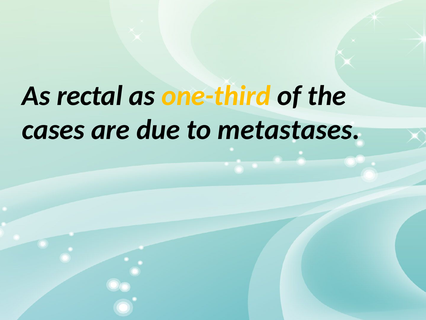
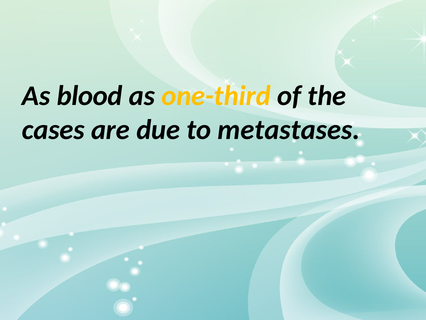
rectal: rectal -> blood (90, 96)
